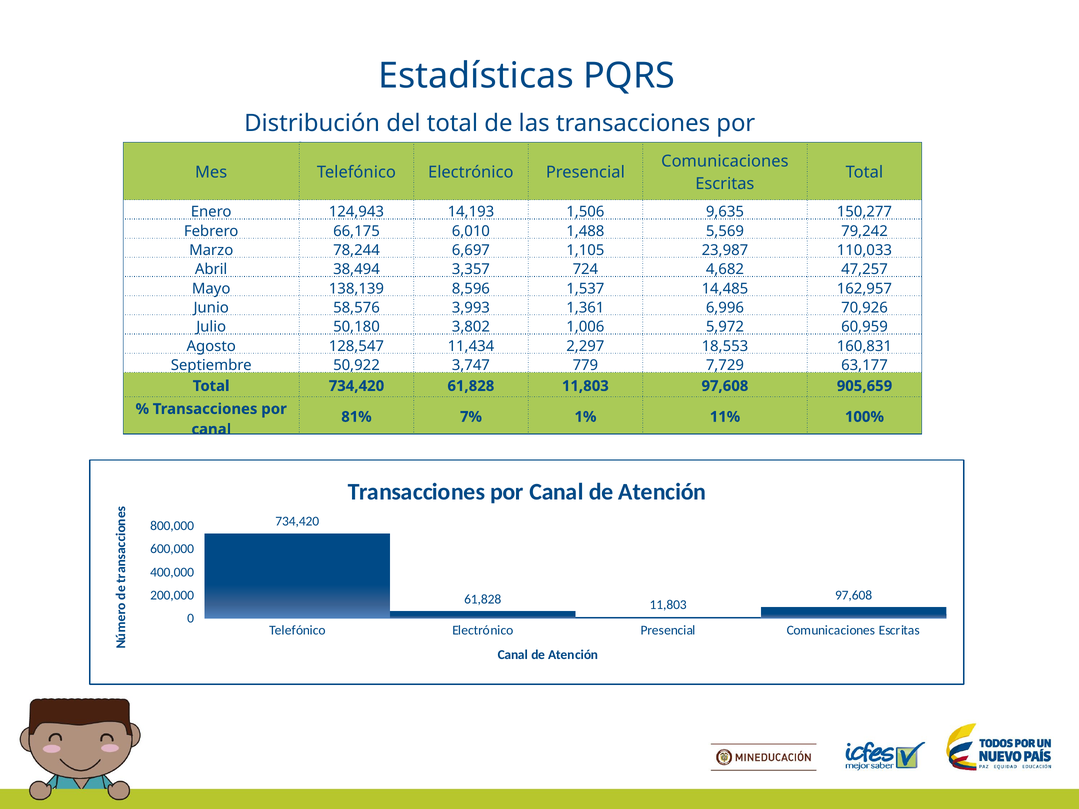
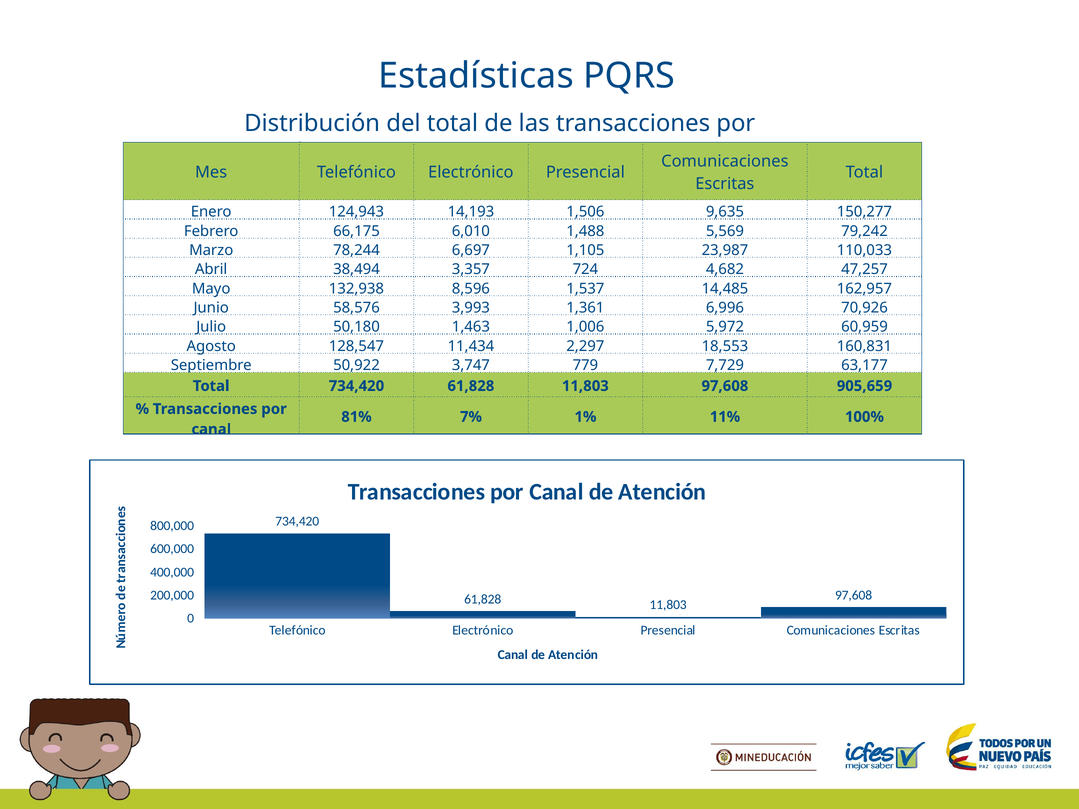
138,139: 138,139 -> 132,938 (356, 289)
3,802: 3,802 -> 1,463 (471, 327)
